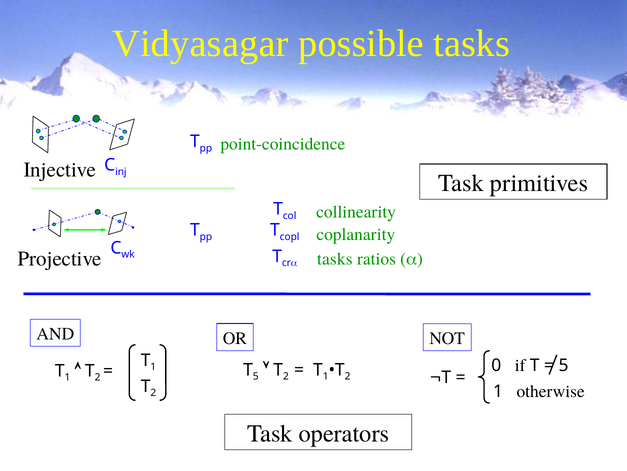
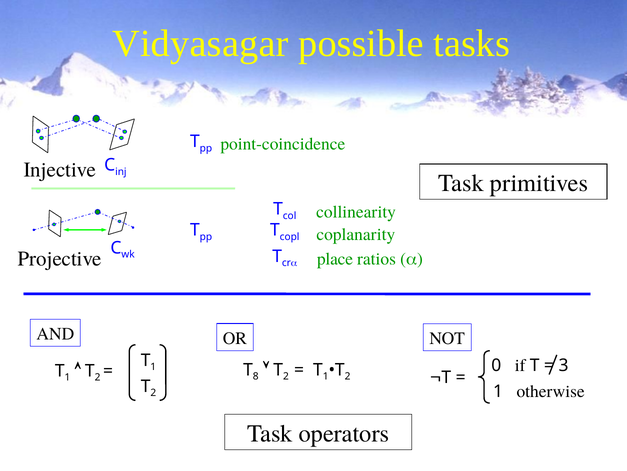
tasks: tasks -> place (335, 258)
5: 5 -> 3 (563, 365)
T 5: 5 -> 8 (256, 376)
